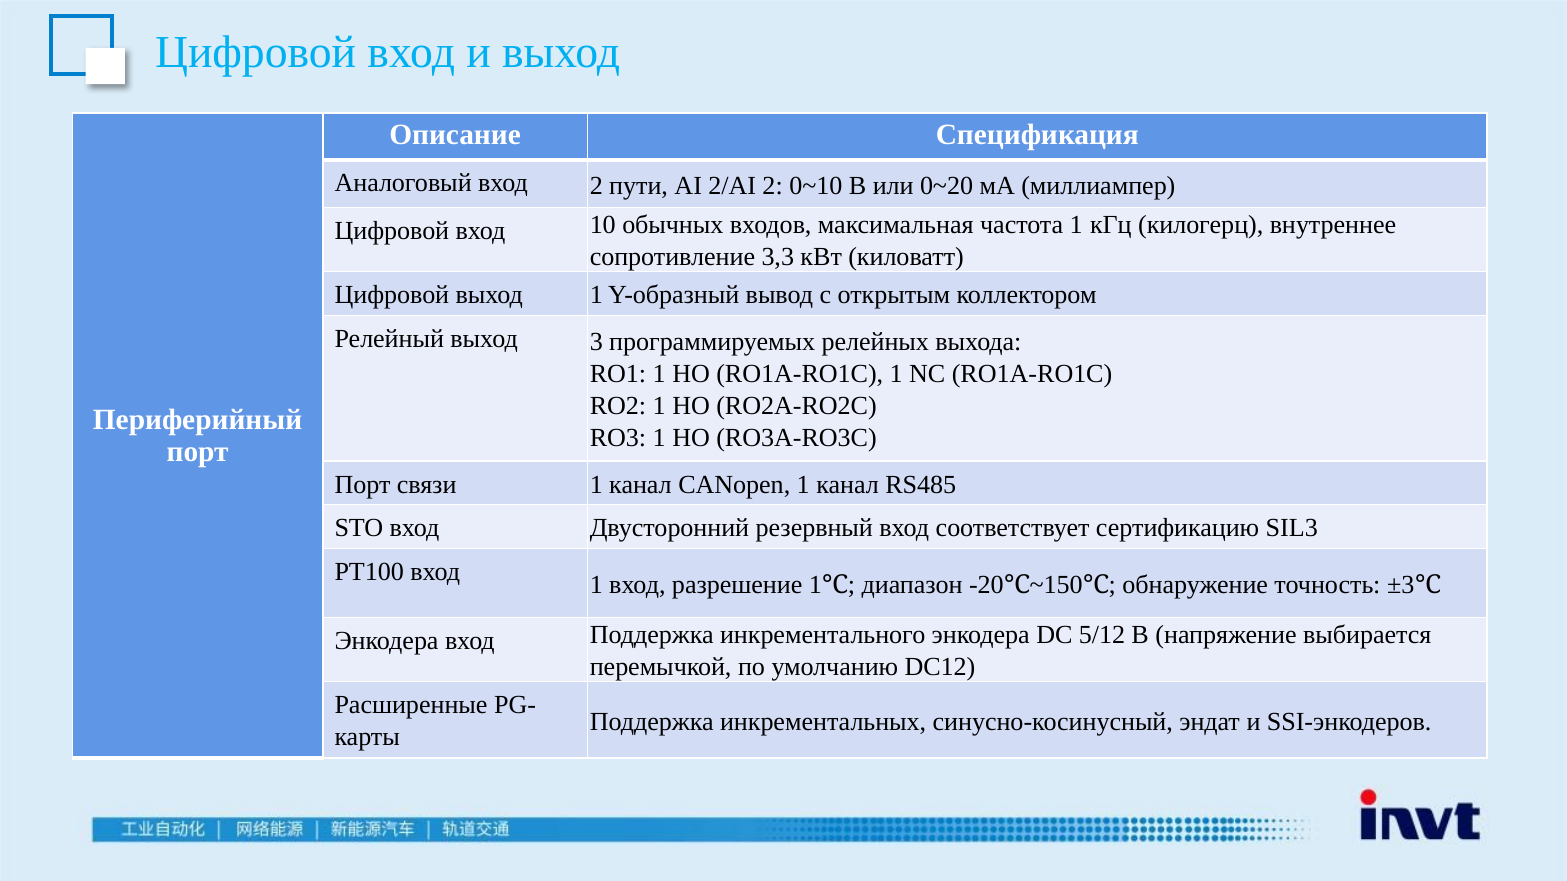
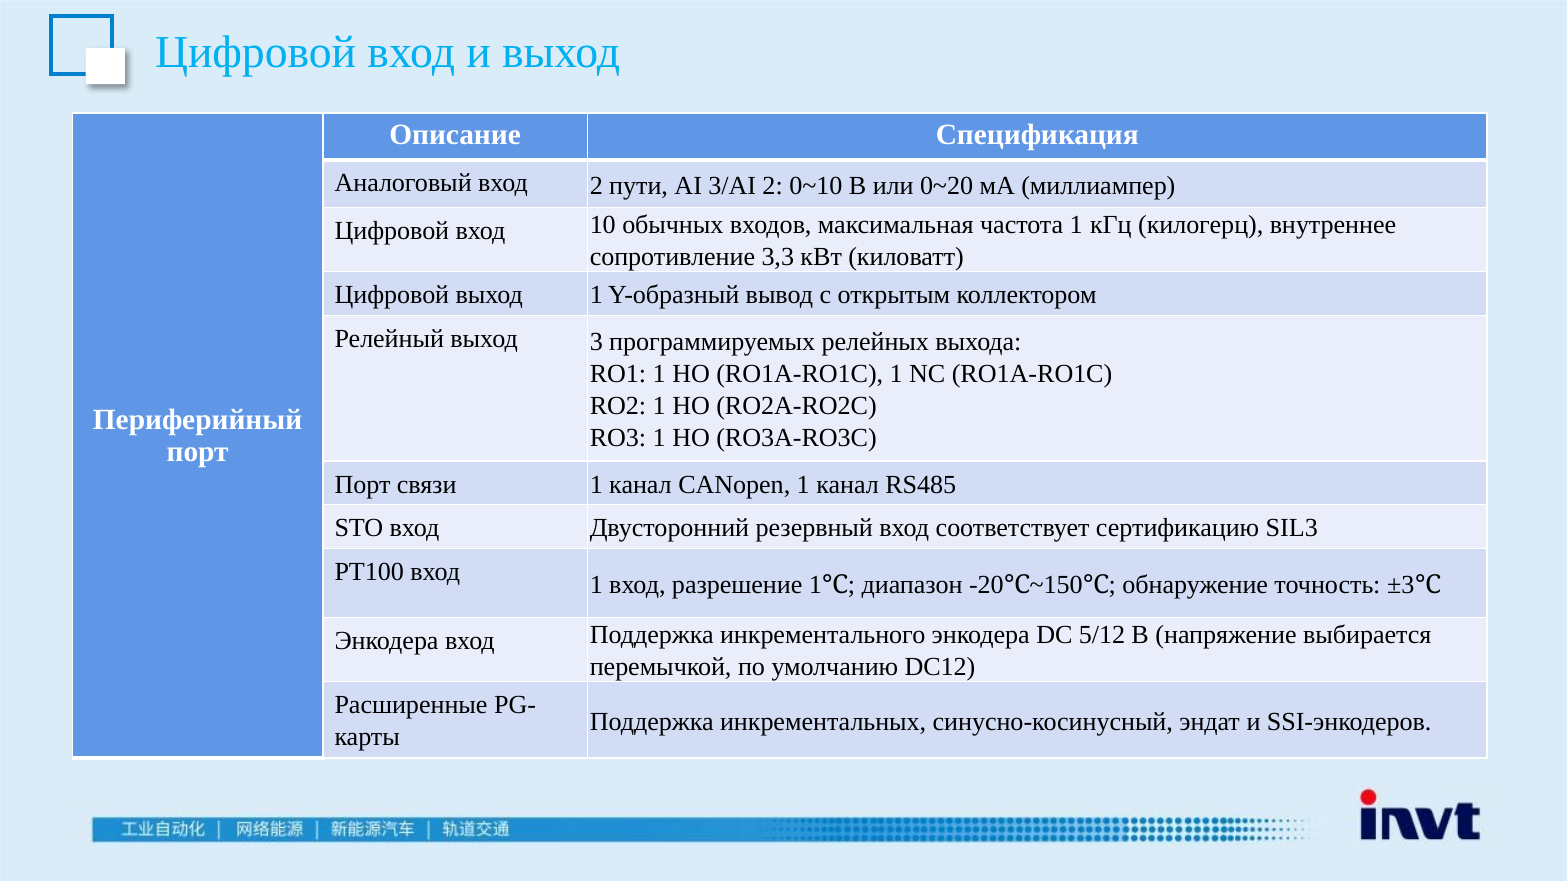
2/AI: 2/AI -> 3/AI (732, 186)
